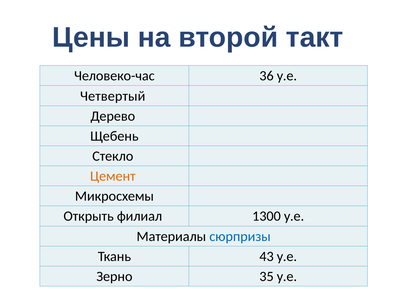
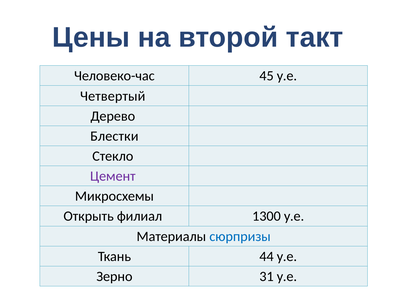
36: 36 -> 45 (267, 76)
Щебень: Щебень -> Блестки (114, 136)
Цемент colour: orange -> purple (113, 176)
43: 43 -> 44 (267, 256)
35: 35 -> 31 (267, 276)
